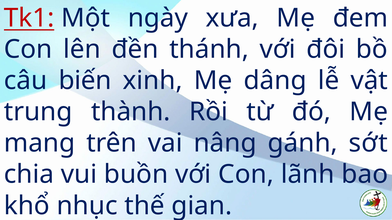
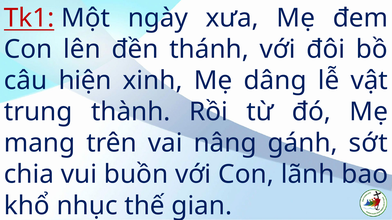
biến: biến -> hiện (85, 81)
